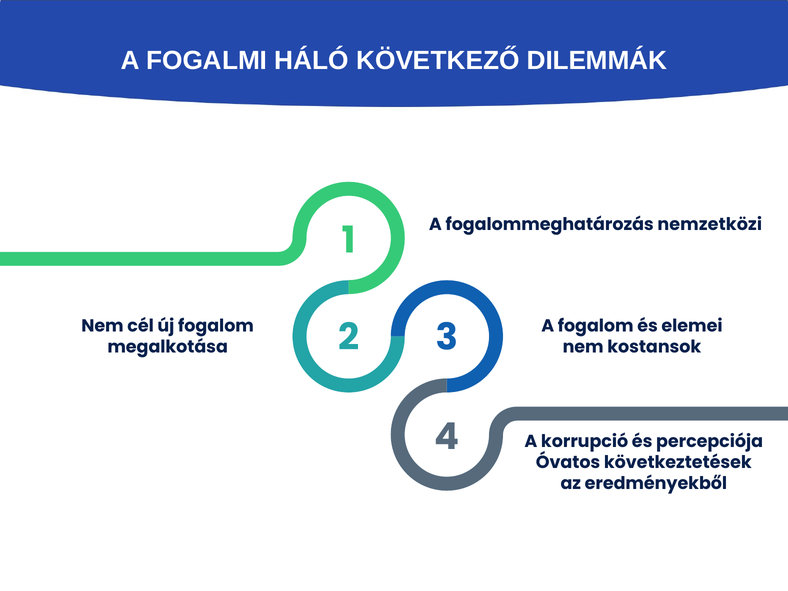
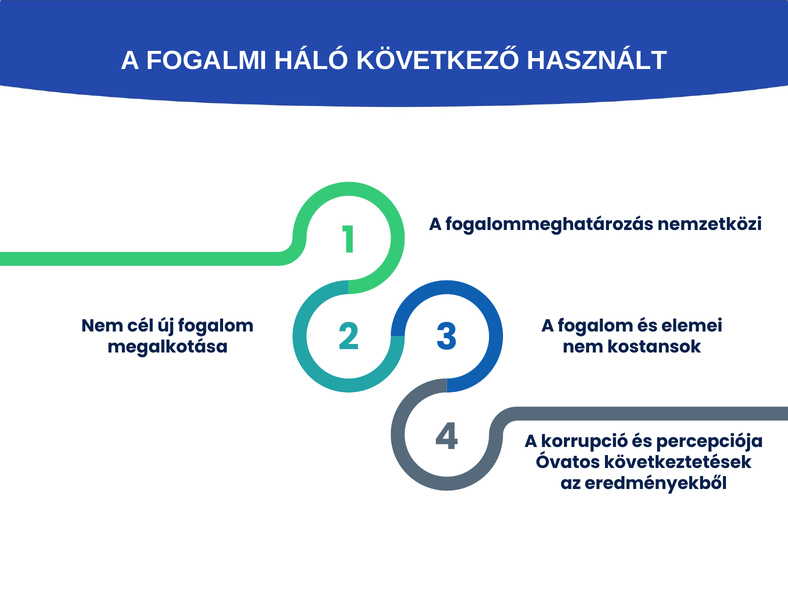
DILEMMÁK: DILEMMÁK -> HASZNÁLT (597, 60)
